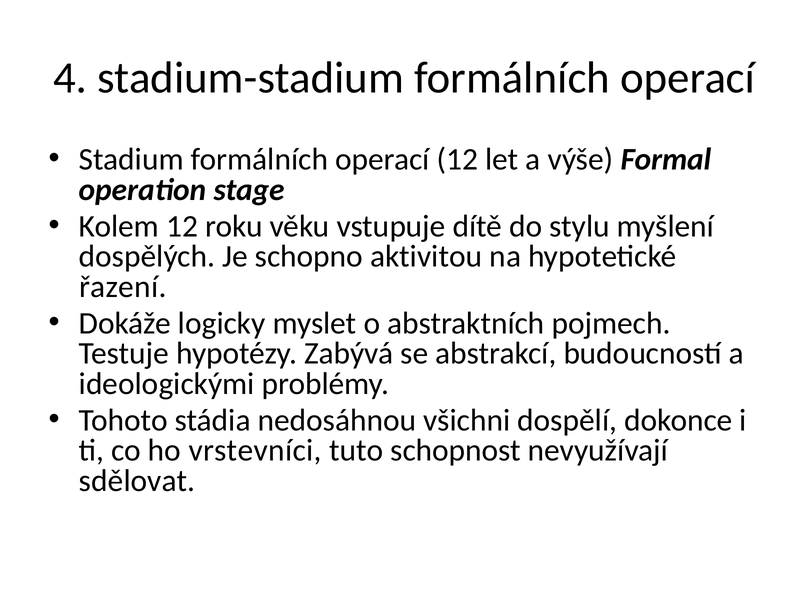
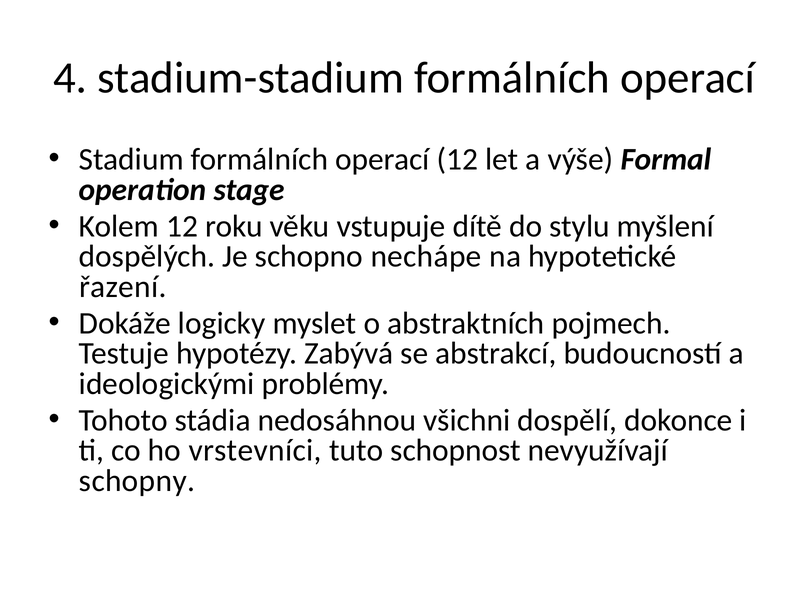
aktivitou: aktivitou -> nechápe (426, 256)
sdělovat: sdělovat -> schopny (137, 481)
